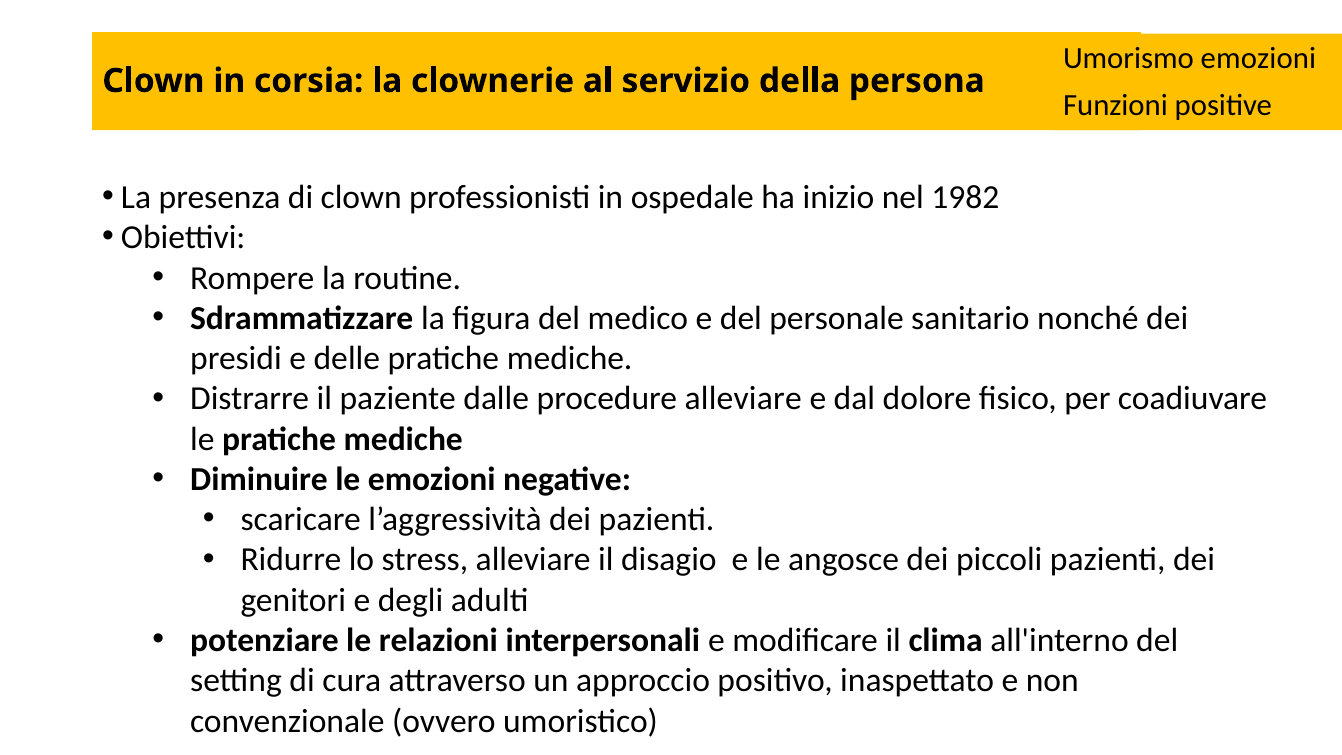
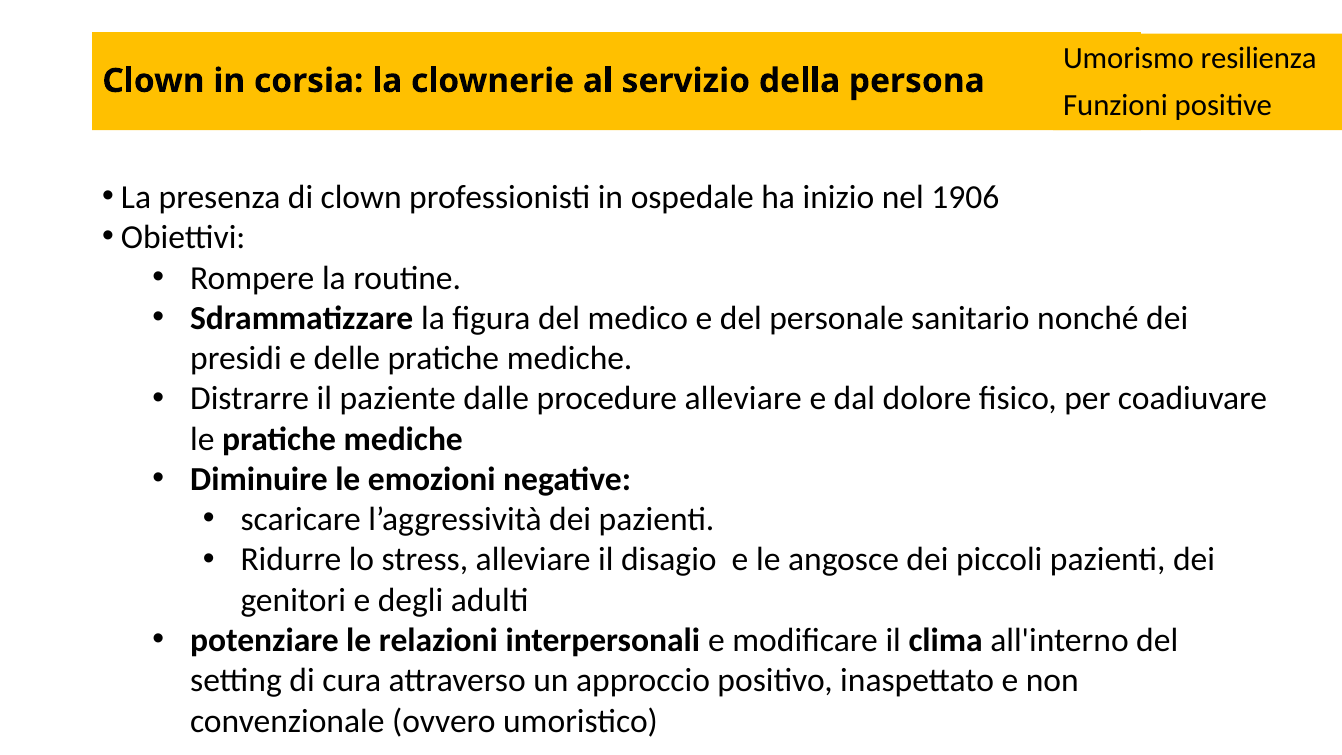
Umorismo emozioni: emozioni -> resilienza (1259, 58)
1982: 1982 -> 1906 (965, 197)
